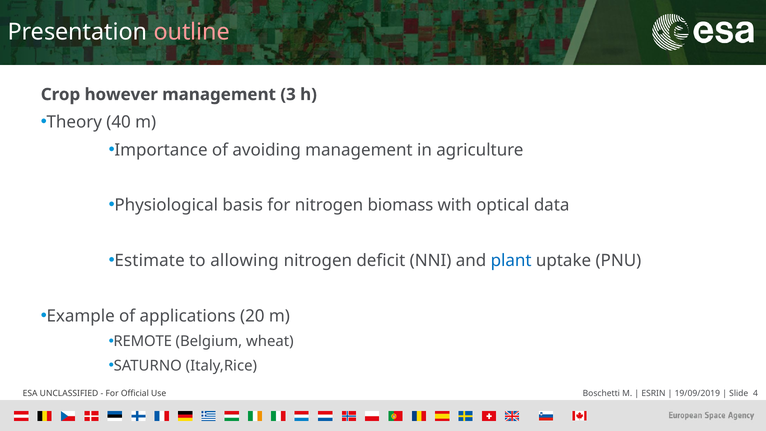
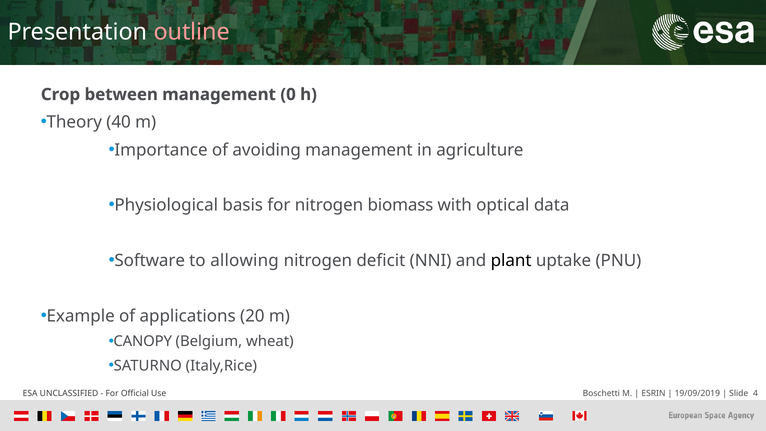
however: however -> between (121, 94)
3: 3 -> 0 (288, 94)
Estimate: Estimate -> Software (150, 261)
plant colour: blue -> black (511, 261)
REMOTE: REMOTE -> CANOPY (143, 341)
